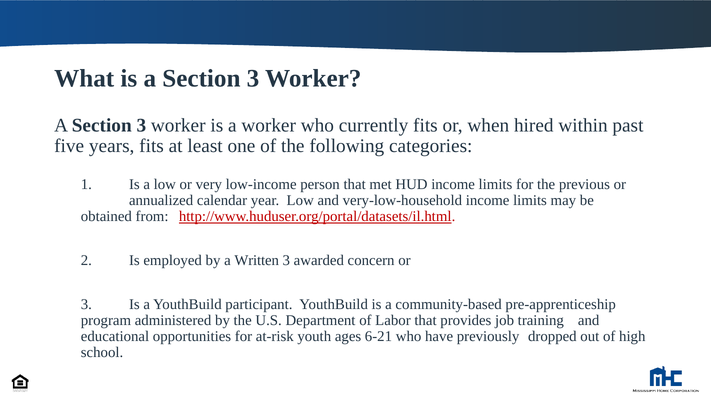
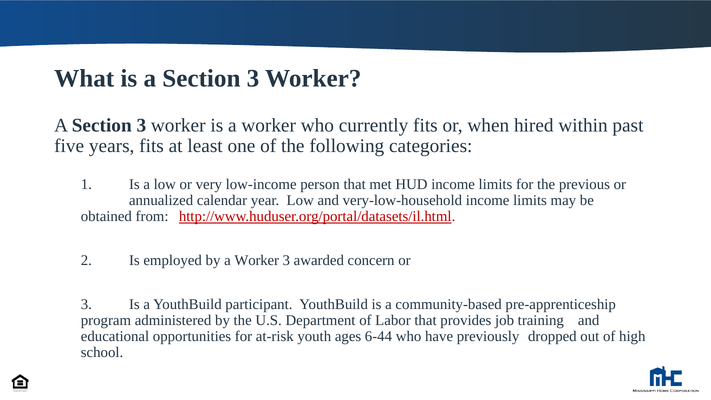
by a Written: Written -> Worker (257, 260)
6-21: 6-21 -> 6-44 (378, 336)
